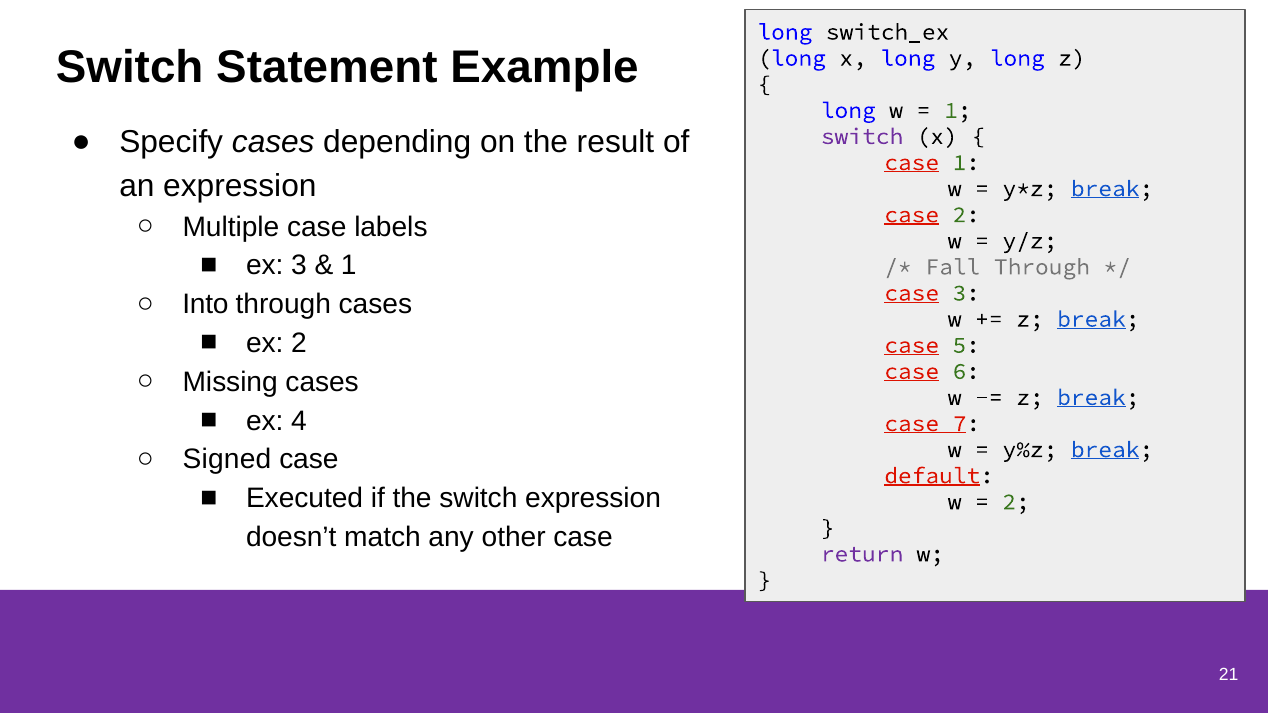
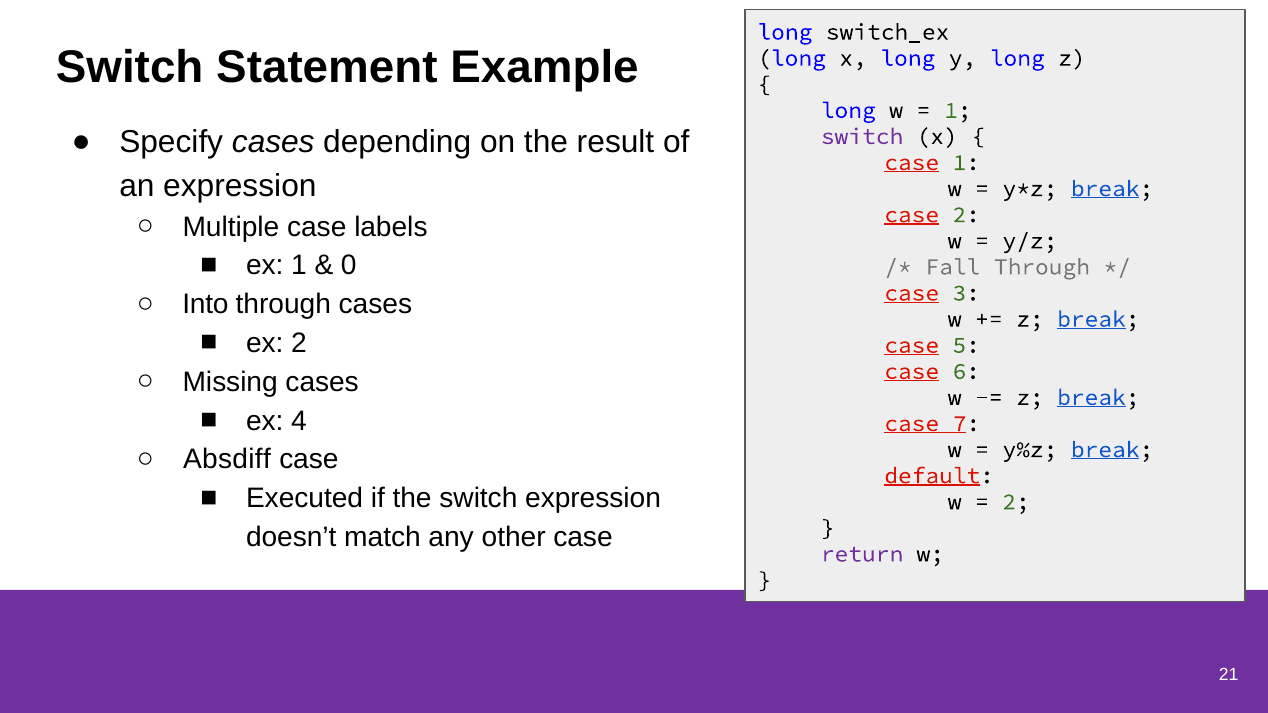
ex 3: 3 -> 1 (299, 266)
1: 1 -> 0 (349, 266)
Signed: Signed -> Absdiff (227, 460)
